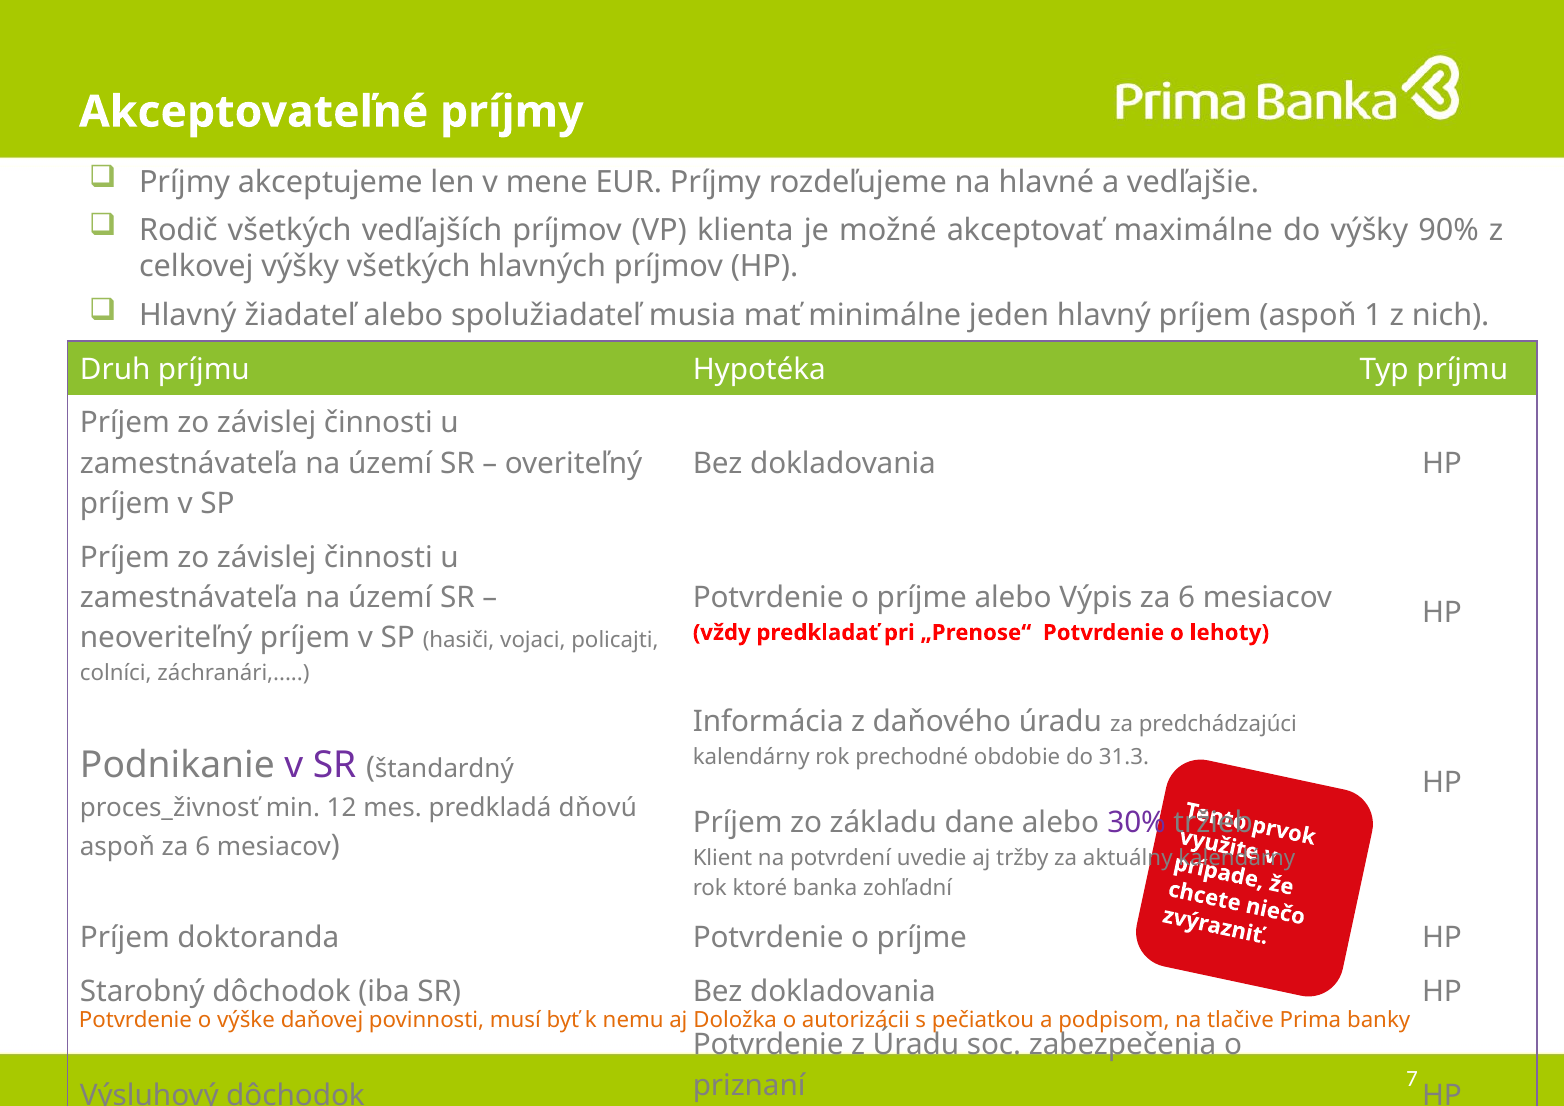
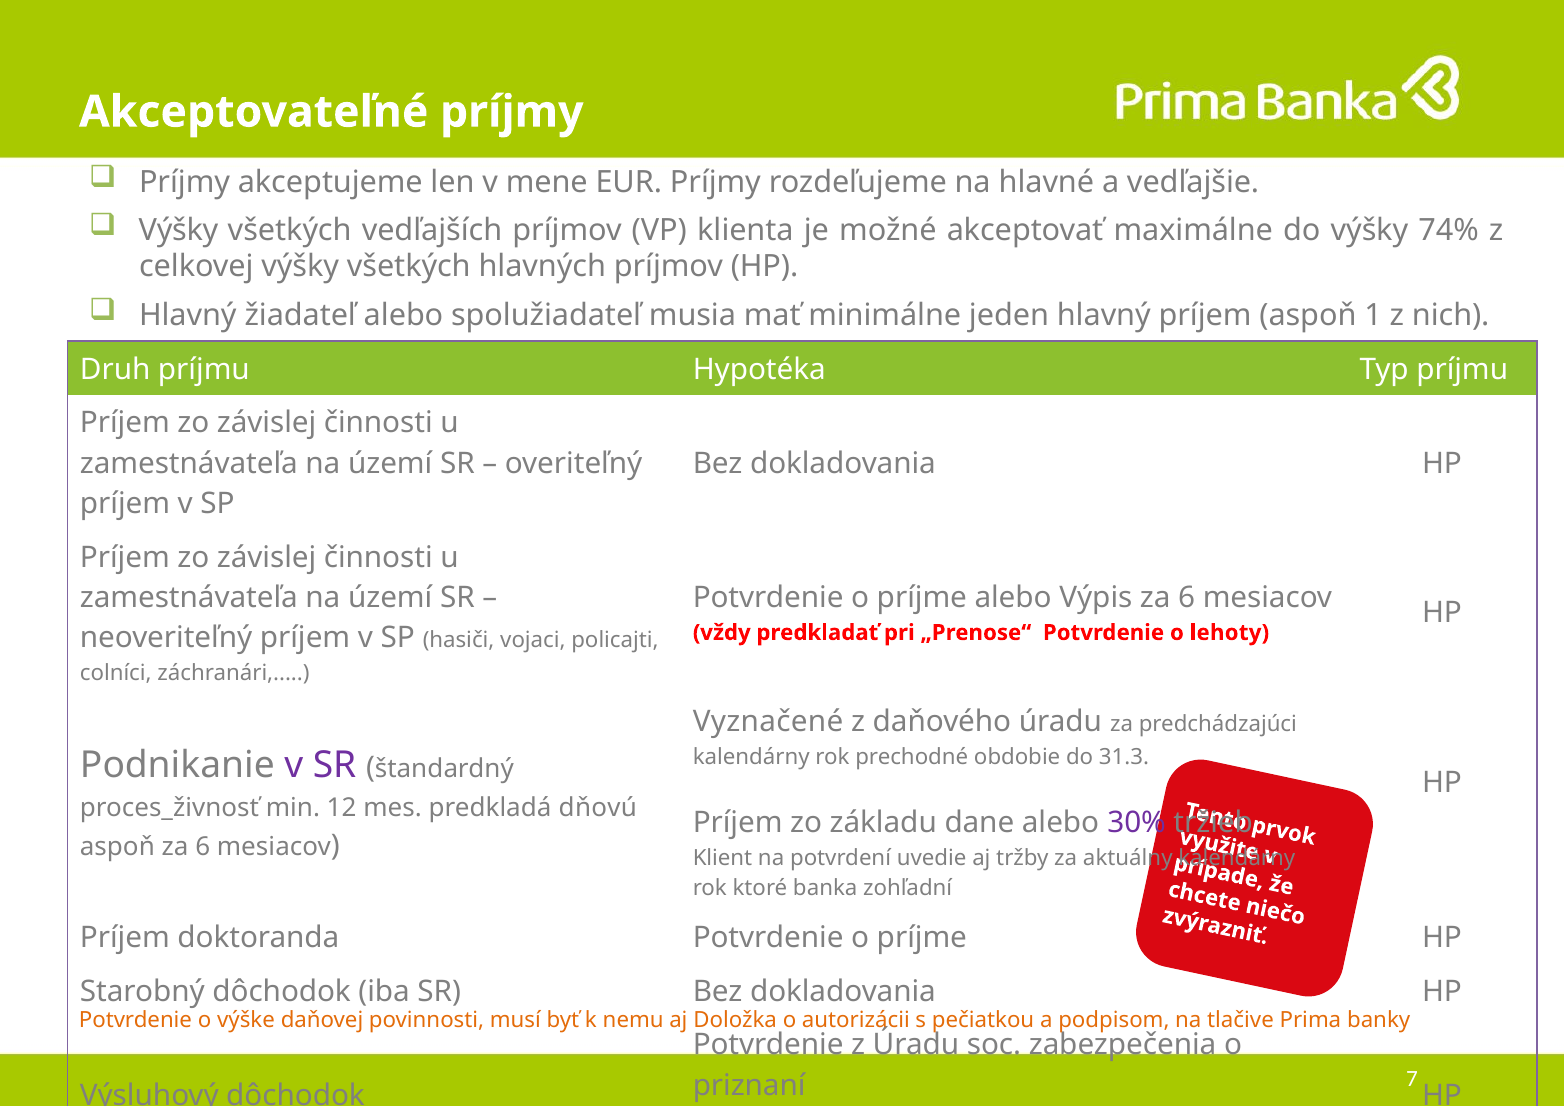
Rodič: Rodič -> Výšky (178, 230)
90%: 90% -> 74% (1449, 230)
Informácia: Informácia -> Vyznačené (768, 722)
